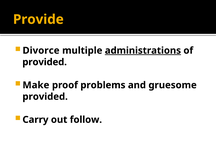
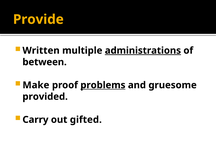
Divorce: Divorce -> Written (41, 51)
provided: provided -> between (45, 62)
problems underline: none -> present (103, 85)
follow: follow -> gifted (86, 120)
